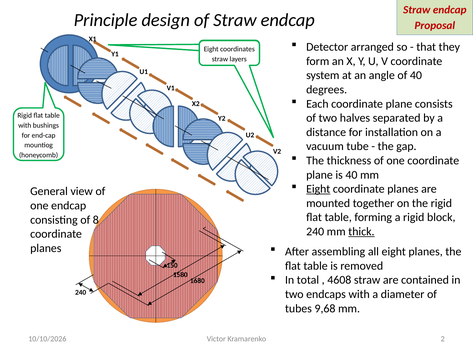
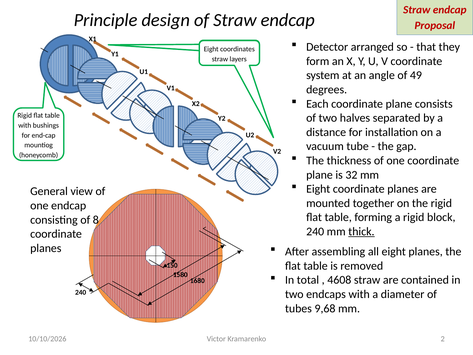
of 40: 40 -> 49 (416, 75)
is 40: 40 -> 32 (351, 175)
Eight underline: present -> none (318, 189)
